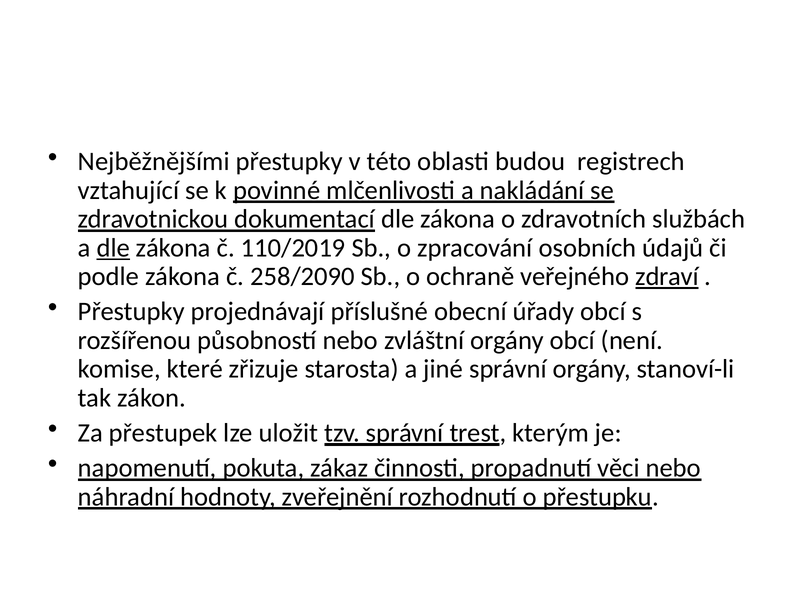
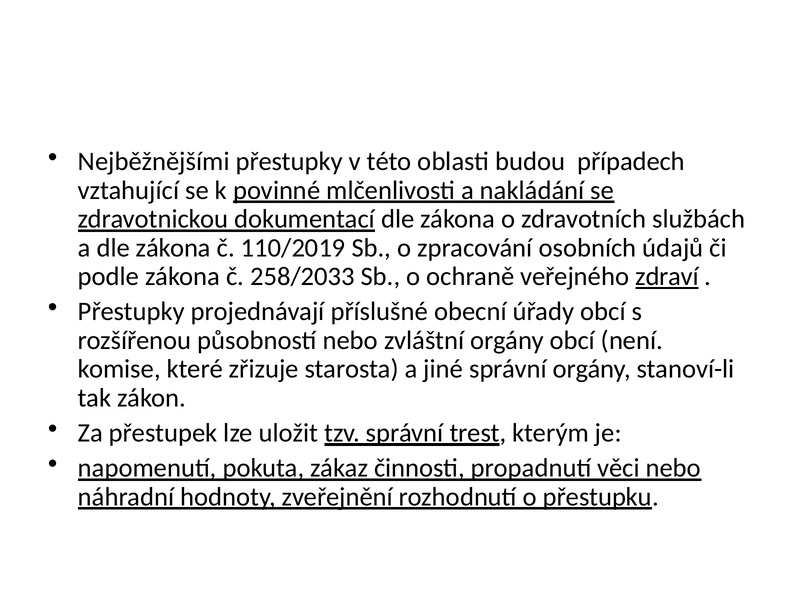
registrech: registrech -> případech (631, 162)
dle underline: present -> none (113, 248)
258/2090: 258/2090 -> 258/2033 (302, 277)
